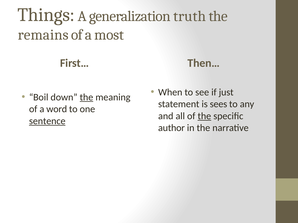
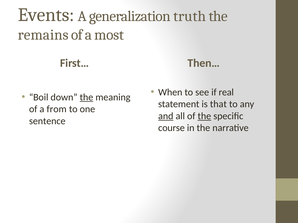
Things: Things -> Events (46, 15)
just: just -> real (226, 92)
sees: sees -> that (218, 104)
word: word -> from (57, 109)
and underline: none -> present (166, 116)
sentence underline: present -> none (47, 121)
author: author -> course (171, 128)
